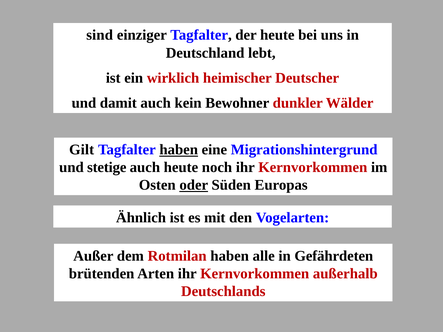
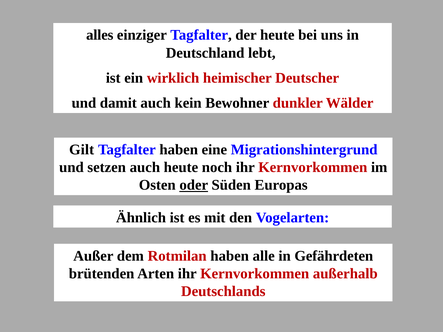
sind: sind -> alles (100, 35)
haben underline: present -> none (179, 150)
stetige: stetige -> setzen (107, 168)
